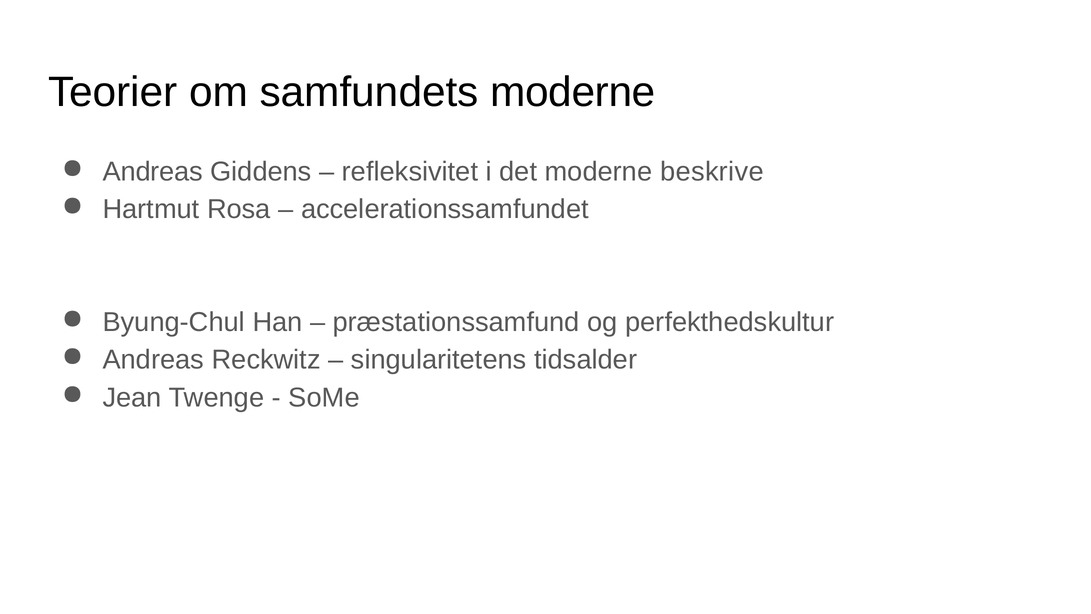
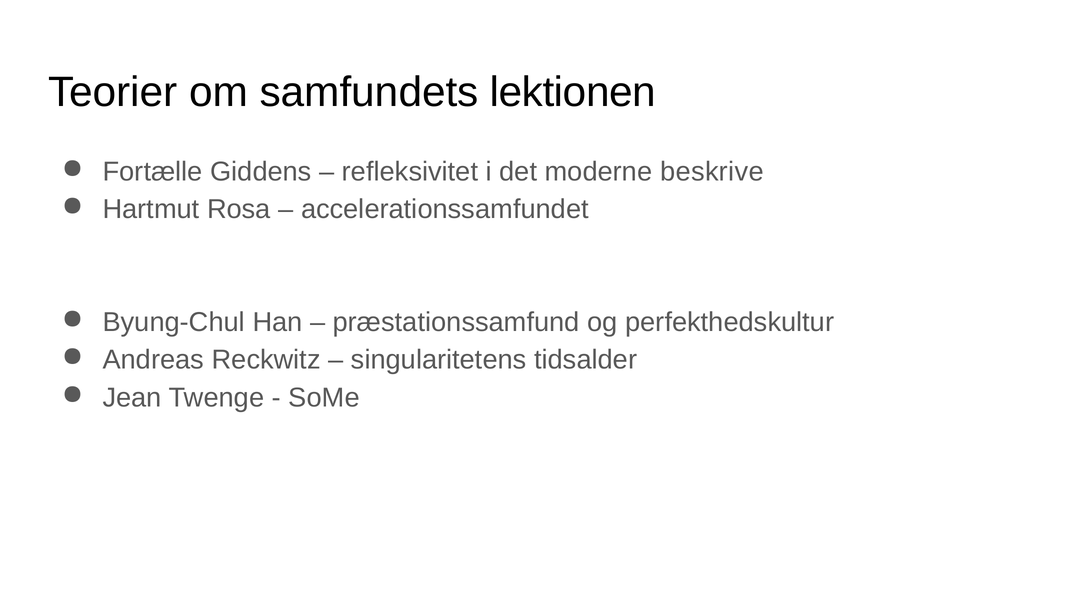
samfundets moderne: moderne -> lektionen (573, 92)
Andreas: Andreas -> Fortælle (153, 172)
